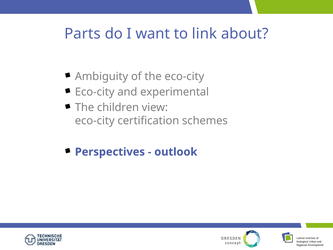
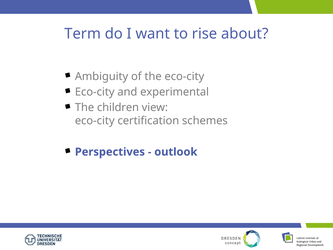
Parts: Parts -> Term (83, 34)
link: link -> rise (205, 34)
